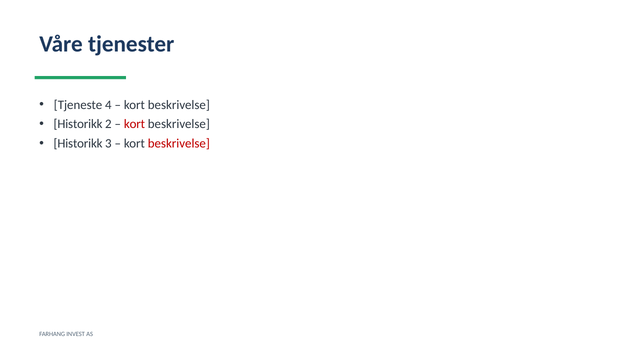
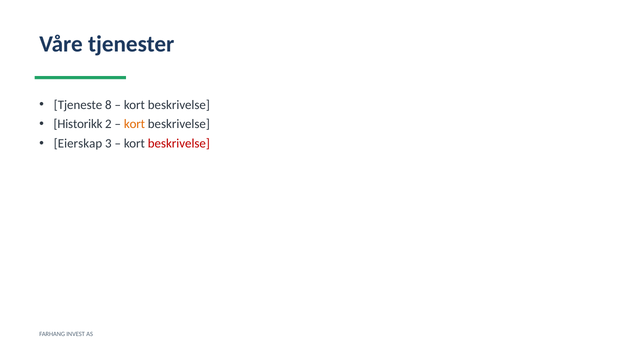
4: 4 -> 8 (108, 105)
kort colour: red -> orange (134, 124)
Historikk: Historikk -> Eierskap (78, 143)
